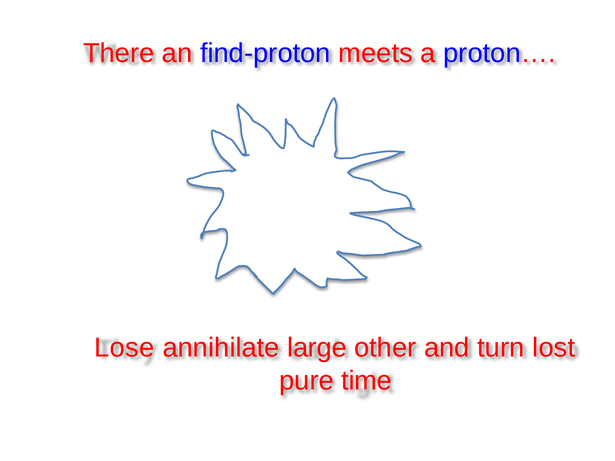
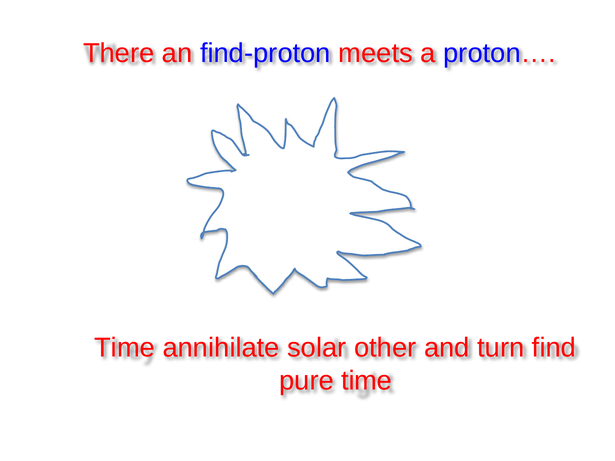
Lose: Lose -> Time (125, 348)
large: large -> solar (317, 348)
lost: lost -> find (554, 348)
